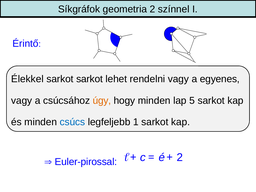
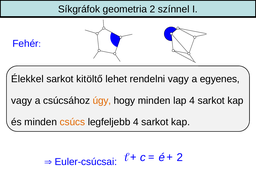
Érintő: Érintő -> Fehér (25, 44)
sarkot sarkot: sarkot -> kitöltő (89, 79)
lap 5: 5 -> 4 (192, 101)
csúcs colour: blue -> orange (72, 122)
legfeljebb 1: 1 -> 4 (136, 122)
Euler-pirossal: Euler-pirossal -> Euler-csúcsai (86, 162)
